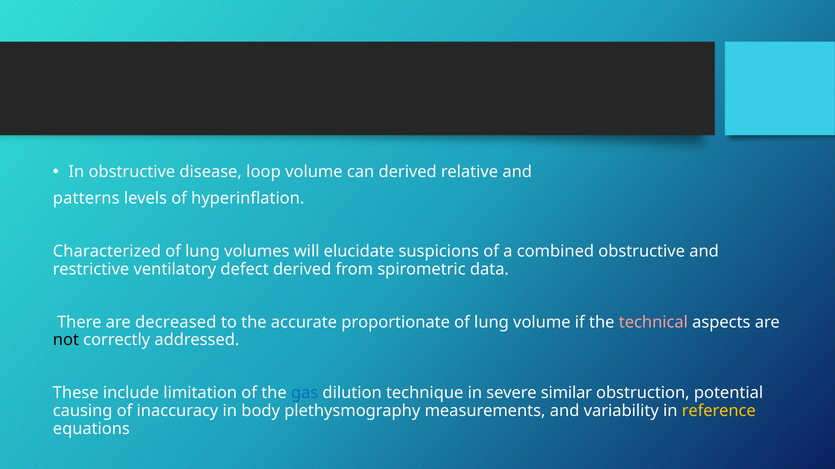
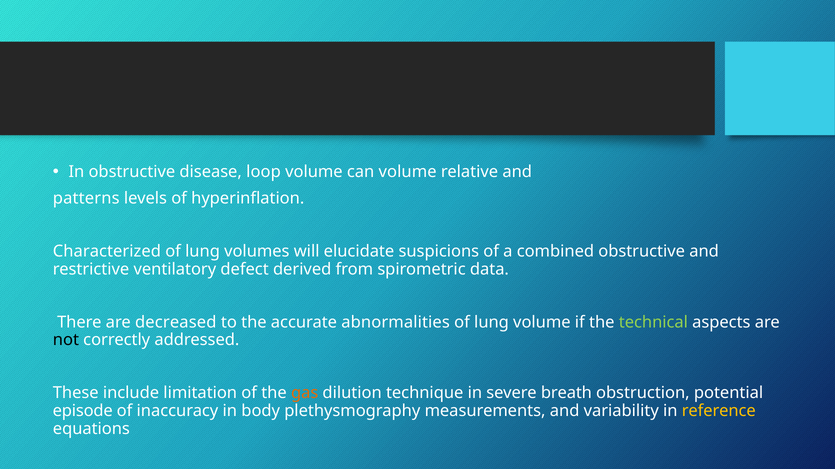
can derived: derived -> volume (408, 172)
proportionate: proportionate -> abnormalities (396, 323)
technical colour: pink -> light green (653, 323)
gas colour: blue -> orange (305, 393)
similar: similar -> breath (566, 393)
causing: causing -> episode (83, 411)
